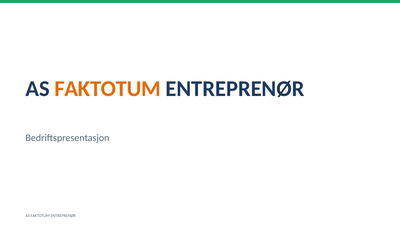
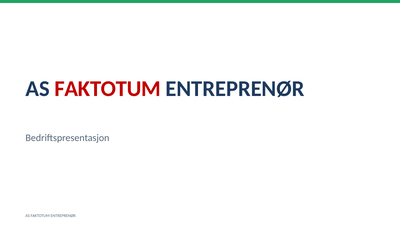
FAKTOTUM colour: orange -> red (108, 89)
